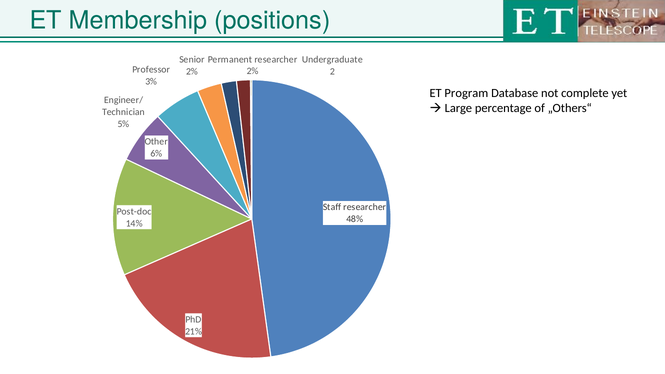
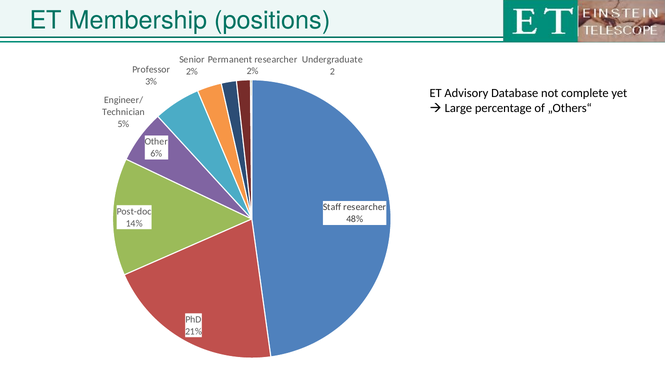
Program: Program -> Advisory (466, 93)
